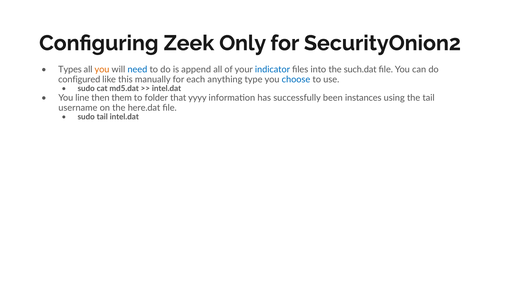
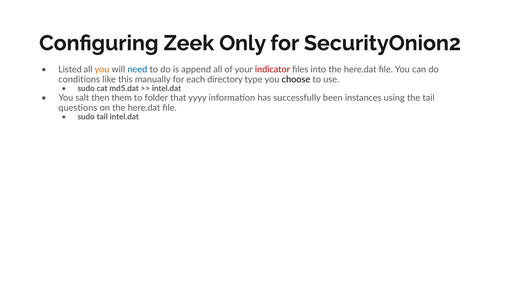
Types: Types -> Listed (70, 69)
indicator colour: blue -> red (272, 69)
into the such.dat: such.dat -> here.dat (360, 69)
configured: configured -> conditions (79, 79)
anything: anything -> directory (225, 79)
choose colour: blue -> black (296, 79)
line: line -> salt (82, 98)
username: username -> questions (78, 108)
